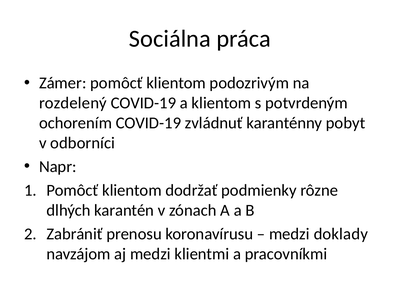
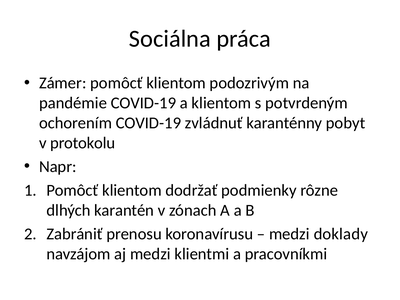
rozdelený: rozdelený -> pandémie (73, 103)
odborníci: odborníci -> protokolu (83, 143)
